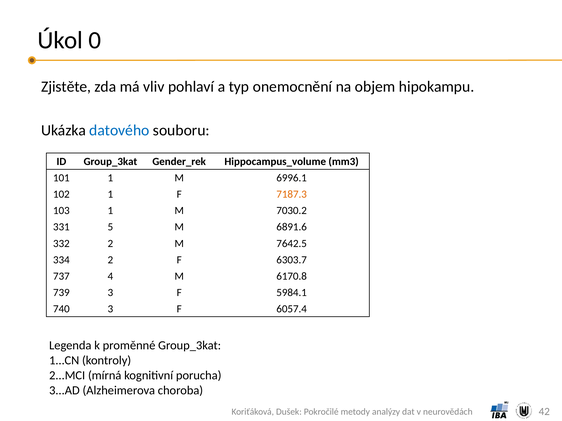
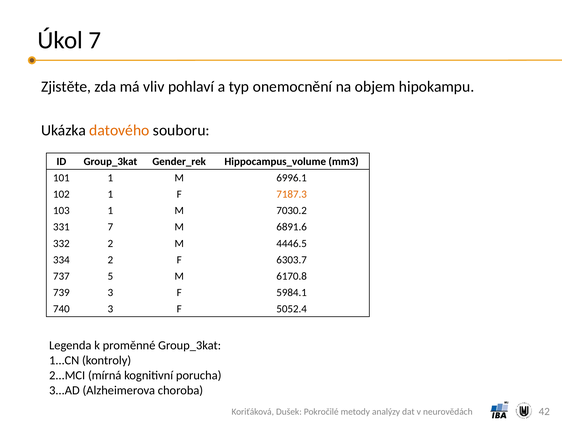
Úkol 0: 0 -> 7 (95, 40)
datového colour: blue -> orange (119, 131)
331 5: 5 -> 7 (110, 227)
7642.5: 7642.5 -> 4446.5 (292, 244)
4: 4 -> 5 (110, 276)
6057.4: 6057.4 -> 5052.4 (292, 309)
